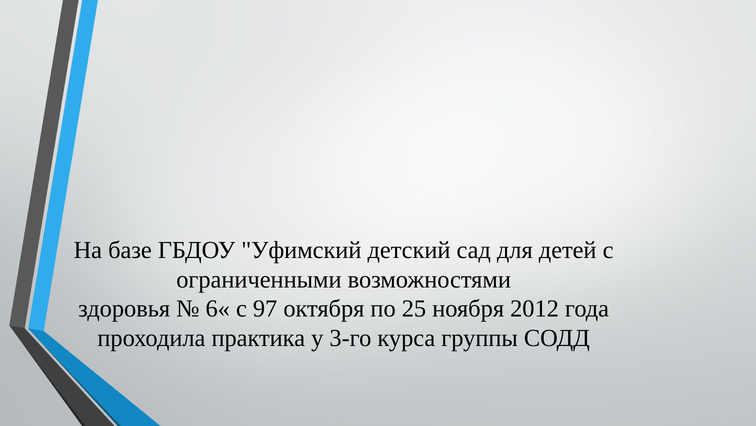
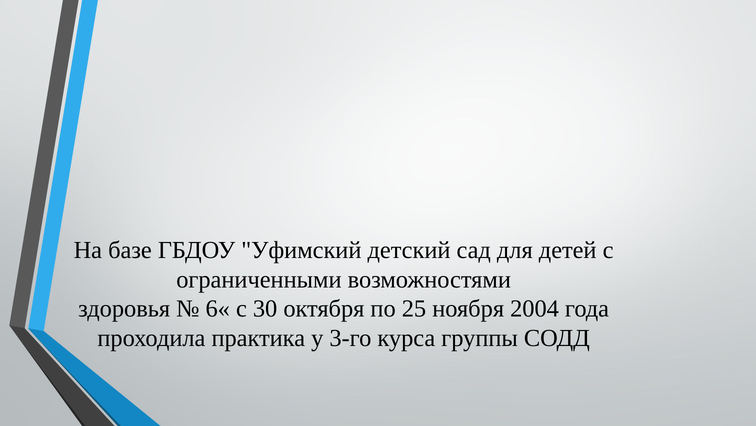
97: 97 -> 30 (265, 308)
2012: 2012 -> 2004 (535, 308)
